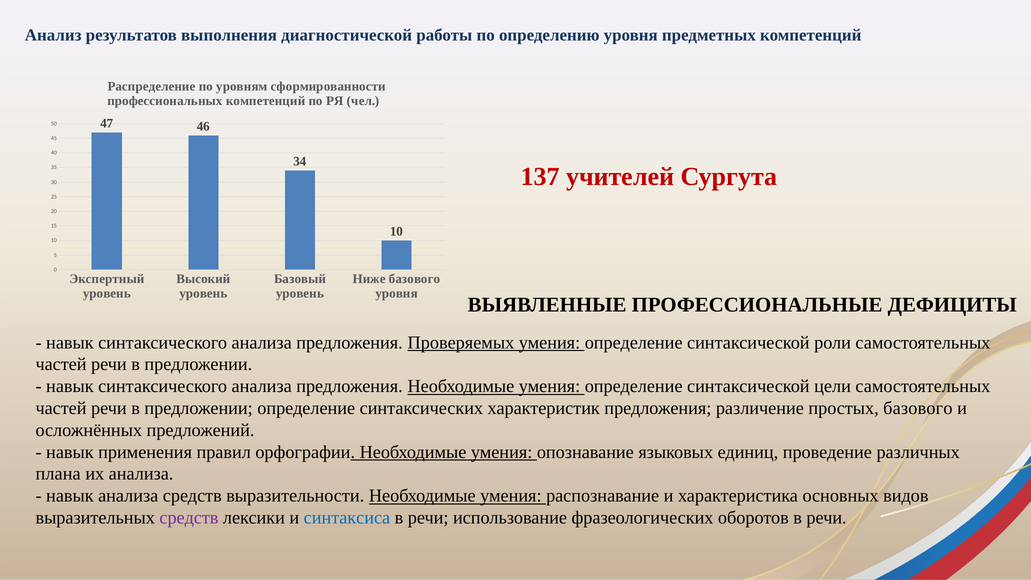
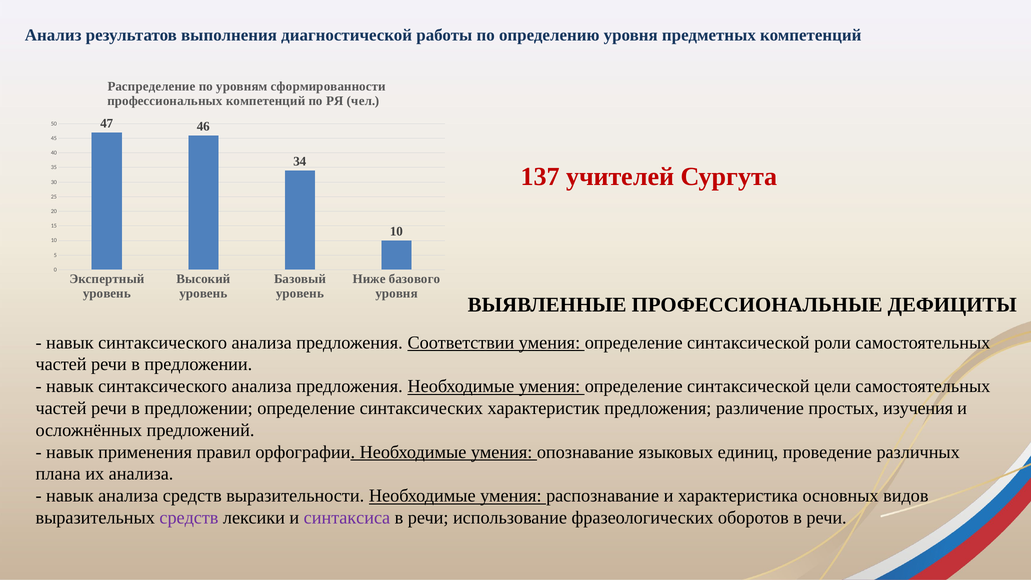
Проверяемых: Проверяемых -> Соответствии (461, 343)
простых базового: базового -> изучения (918, 408)
синтаксиса colour: blue -> purple (347, 518)
